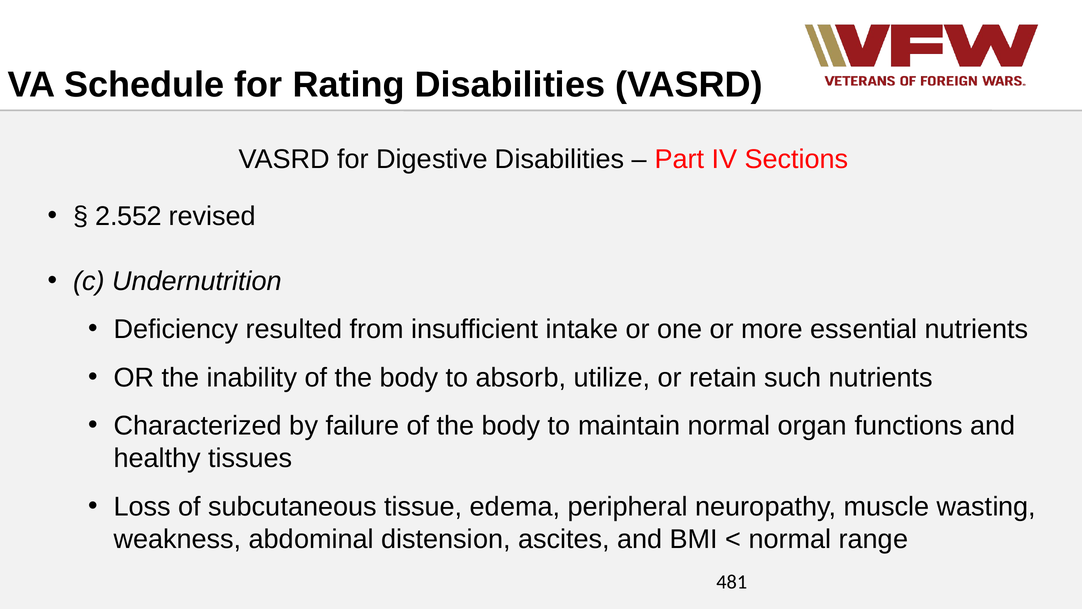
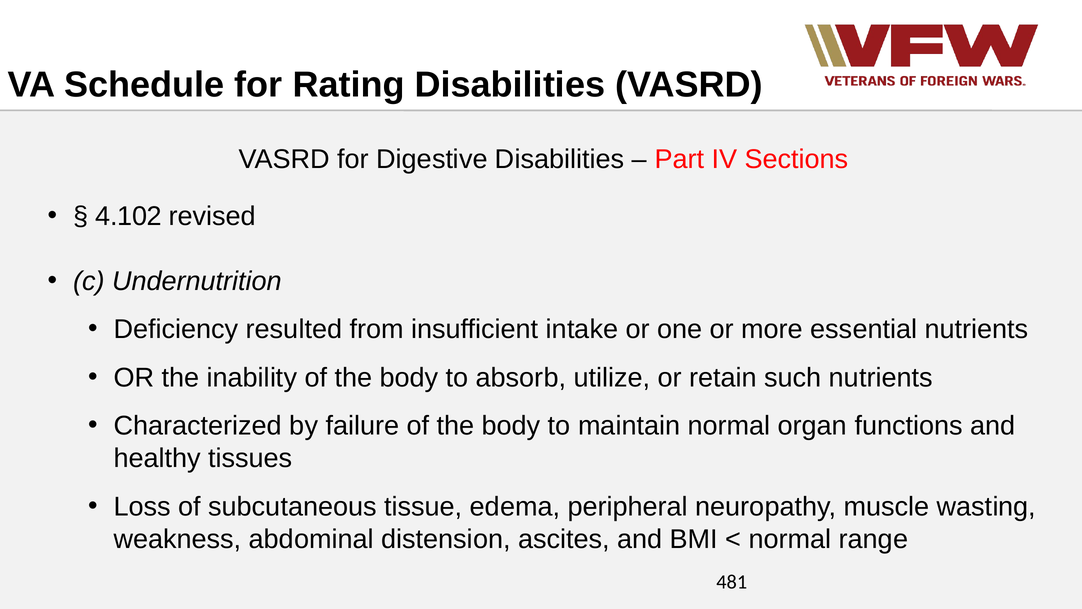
2.552: 2.552 -> 4.102 (129, 216)
